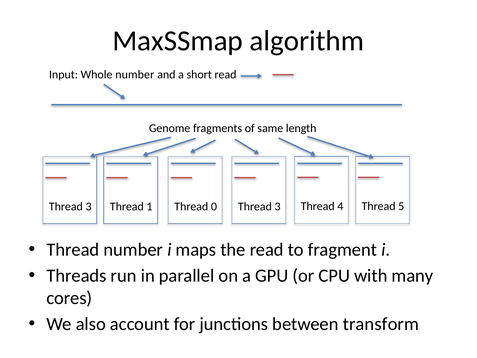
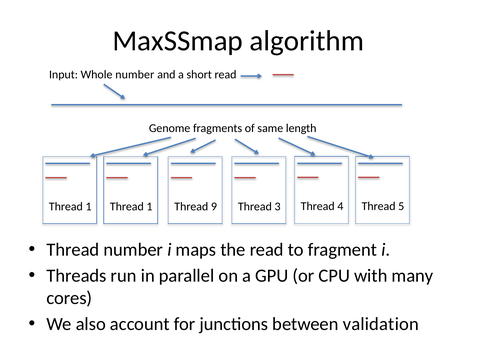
3: 3 -> 1 (89, 206)
0: 0 -> 9 (214, 206)
transform: transform -> validation (381, 324)
